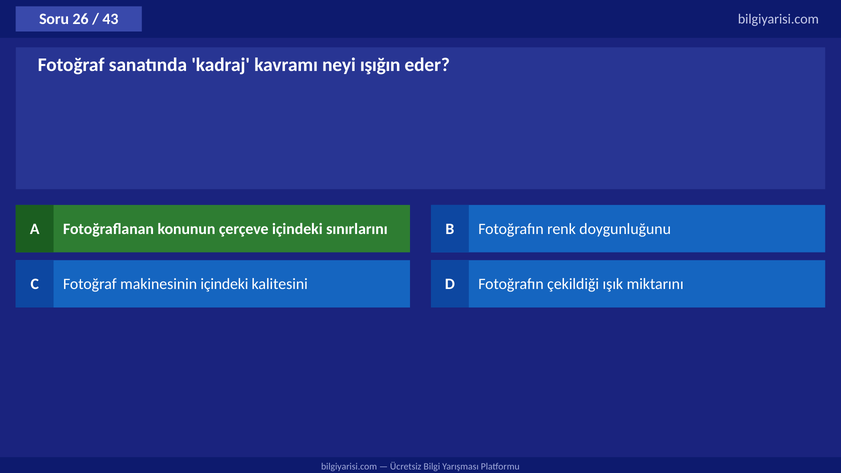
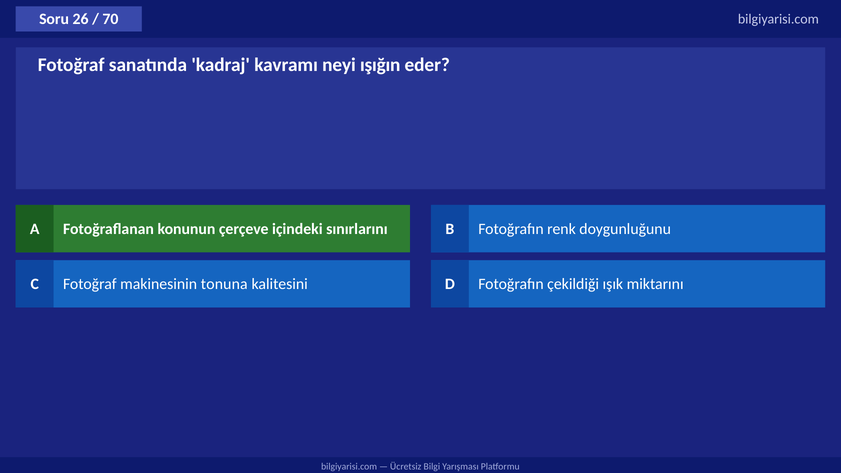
43: 43 -> 70 (110, 19)
makinesinin içindeki: içindeki -> tonuna (224, 284)
